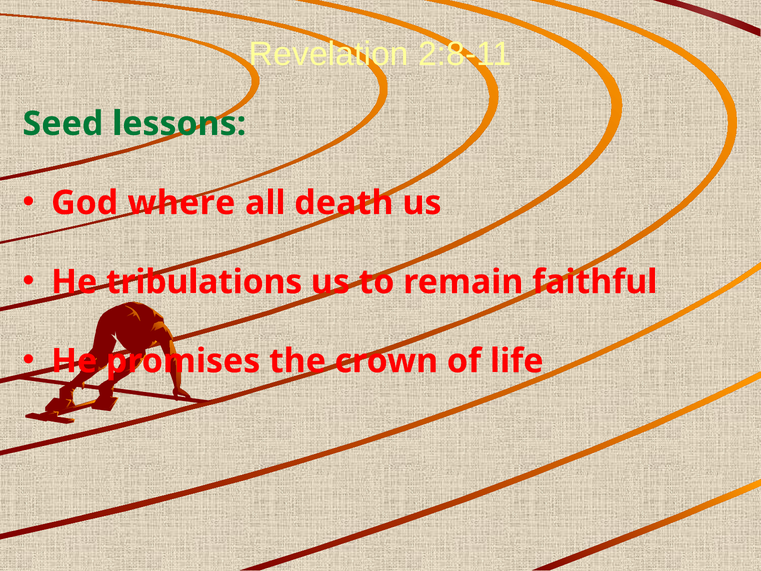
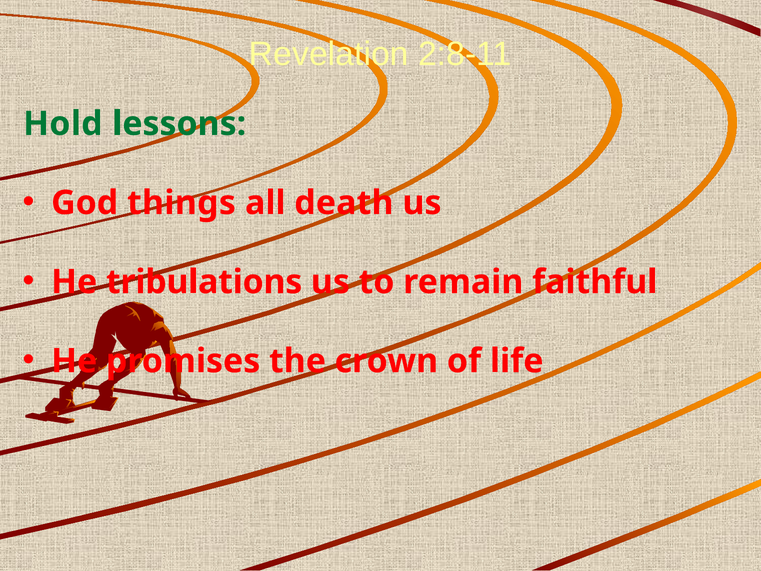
Seed: Seed -> Hold (63, 124)
where: where -> things (181, 203)
